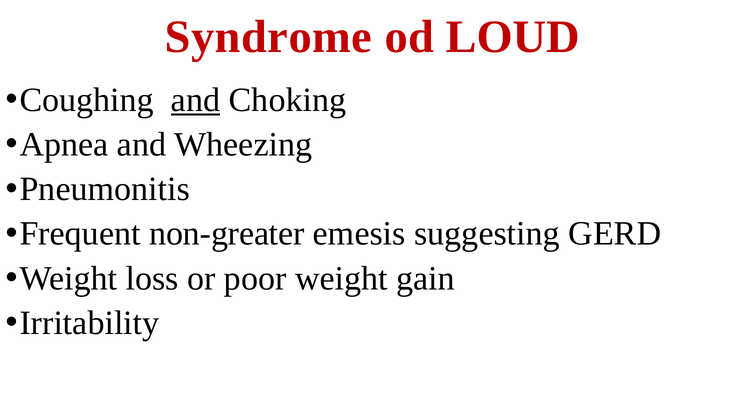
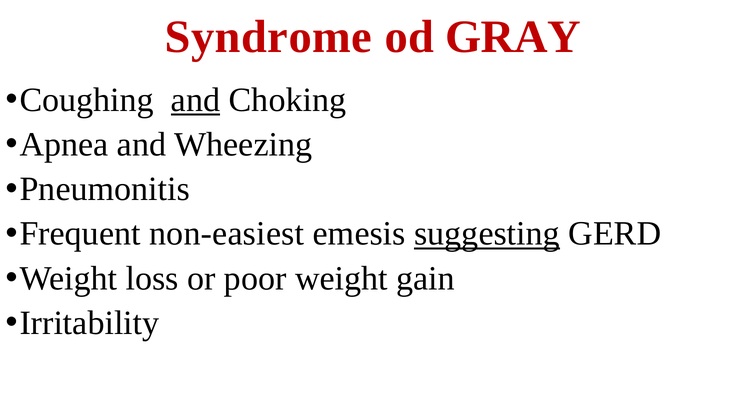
LOUD: LOUD -> GRAY (513, 37)
non-greater: non-greater -> non-easiest (227, 234)
suggesting underline: none -> present (487, 234)
